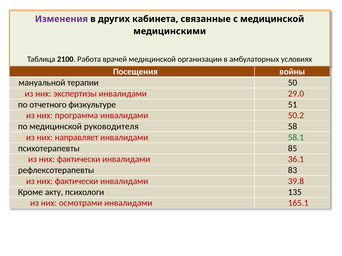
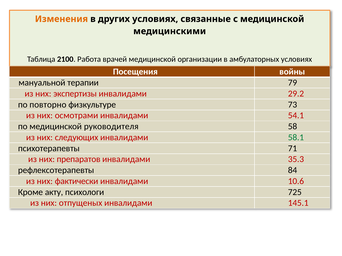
Изменения colour: purple -> orange (61, 19)
других кабинета: кабинета -> условиях (155, 19)
50: 50 -> 79 (293, 83)
29.0: 29.0 -> 29.2 (296, 94)
отчетного: отчетного -> повторно (48, 105)
51: 51 -> 73 (293, 105)
программа: программа -> осмотрами (76, 116)
50.2: 50.2 -> 54.1 (296, 116)
направляет: направляет -> следующих (77, 138)
85: 85 -> 71 (293, 149)
фактически: фактически -> препаратов (79, 160)
36.1: 36.1 -> 35.3 (296, 160)
83: 83 -> 84 (293, 171)
39.8: 39.8 -> 10.6 (296, 181)
135: 135 -> 725 (295, 192)
осмотрами: осмотрами -> отпущеных (81, 203)
165.1: 165.1 -> 145.1 (298, 203)
